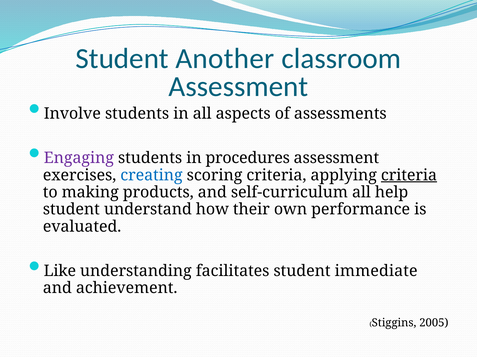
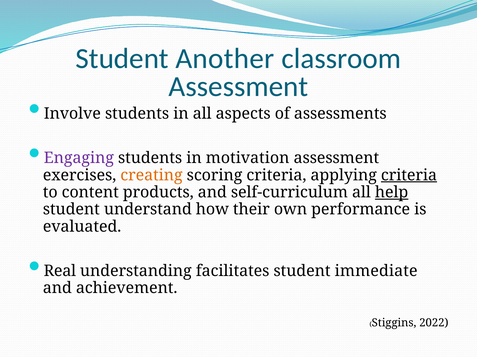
procedures: procedures -> motivation (248, 158)
creating colour: blue -> orange (152, 175)
making: making -> content (90, 193)
help underline: none -> present (392, 193)
Like: Like -> Real (60, 271)
2005: 2005 -> 2022 (434, 324)
